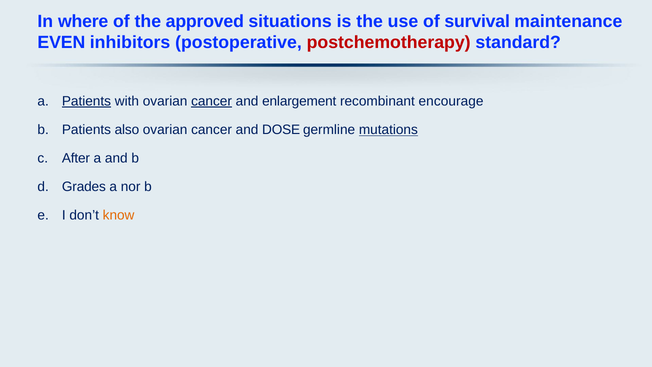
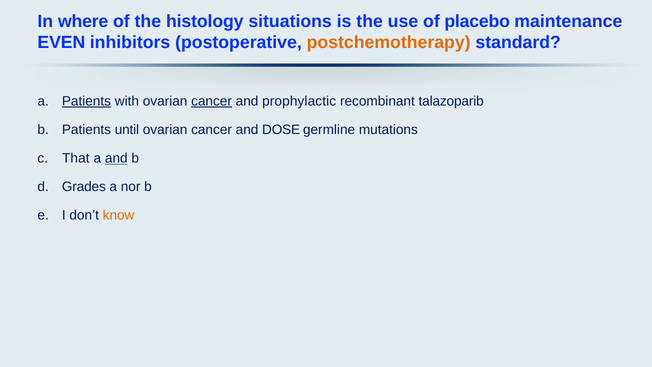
approved: approved -> histology (205, 21)
survival: survival -> placebo (477, 21)
postchemotherapy colour: red -> orange (389, 42)
enlargement: enlargement -> prophylactic (299, 101)
encourage: encourage -> talazoparib (451, 101)
also: also -> until (127, 130)
mutations underline: present -> none (388, 130)
After: After -> That (76, 158)
and underline: none -> present (116, 158)
